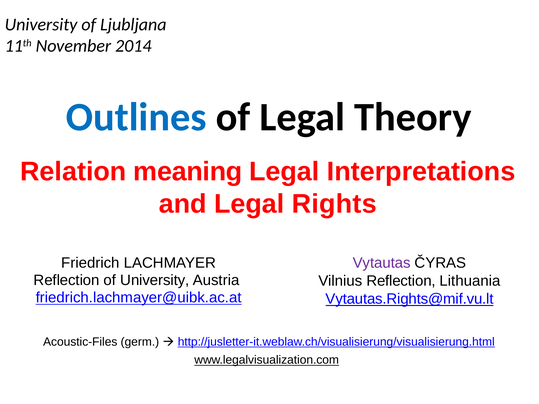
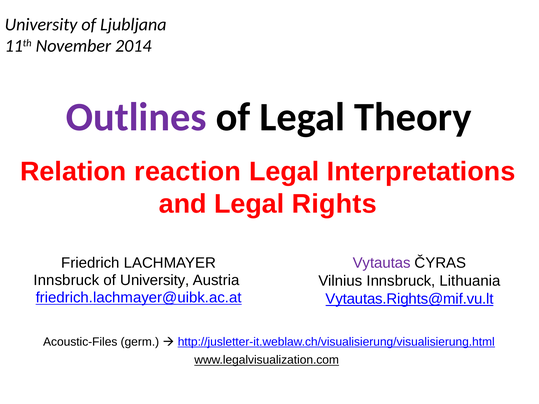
Outlines colour: blue -> purple (136, 117)
meaning: meaning -> reaction (188, 172)
Reflection: Reflection -> Innsbruck (66, 280)
Vilnius Reflection: Reflection -> Innsbruck (401, 281)
